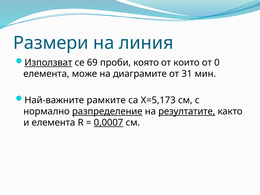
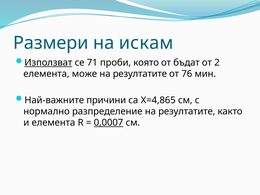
линия: линия -> искам (146, 43)
69: 69 -> 71 (92, 63)
които: които -> бъдат (187, 63)
0: 0 -> 2 (217, 63)
диаграмите: диаграмите -> резултатите (140, 74)
31: 31 -> 76 (187, 74)
рамките: рамките -> причини (106, 100)
X=5,173: X=5,173 -> X=4,865 (158, 100)
разпределение underline: present -> none (107, 111)
резултатите underline: present -> none (187, 111)
